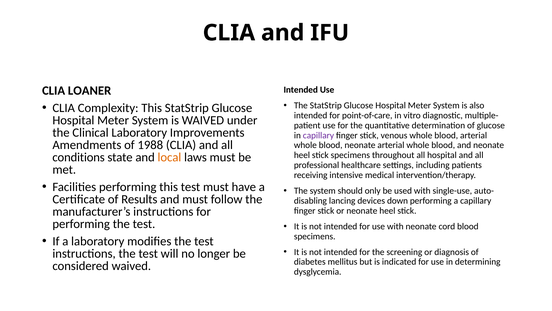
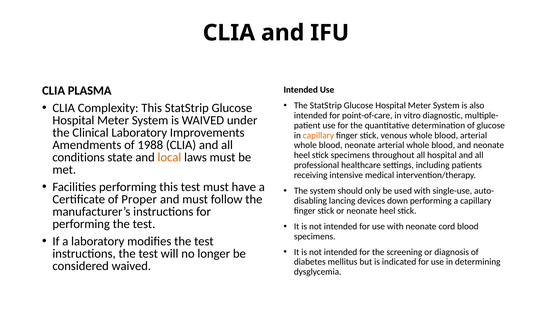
LOANER: LOANER -> PLASMA (90, 90)
capillary colour: purple -> orange (318, 135)
Results: Results -> Proper (139, 199)
